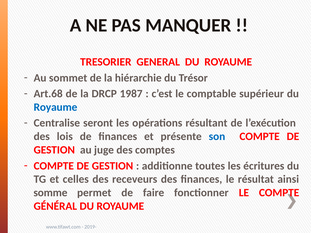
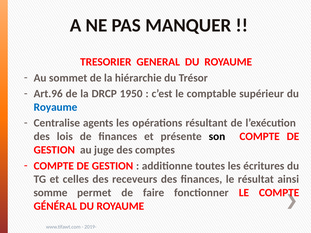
Art.68: Art.68 -> Art.96 (48, 94)
1987: 1987 -> 1950 (131, 94)
seront: seront -> agents (98, 123)
son colour: blue -> black (217, 137)
